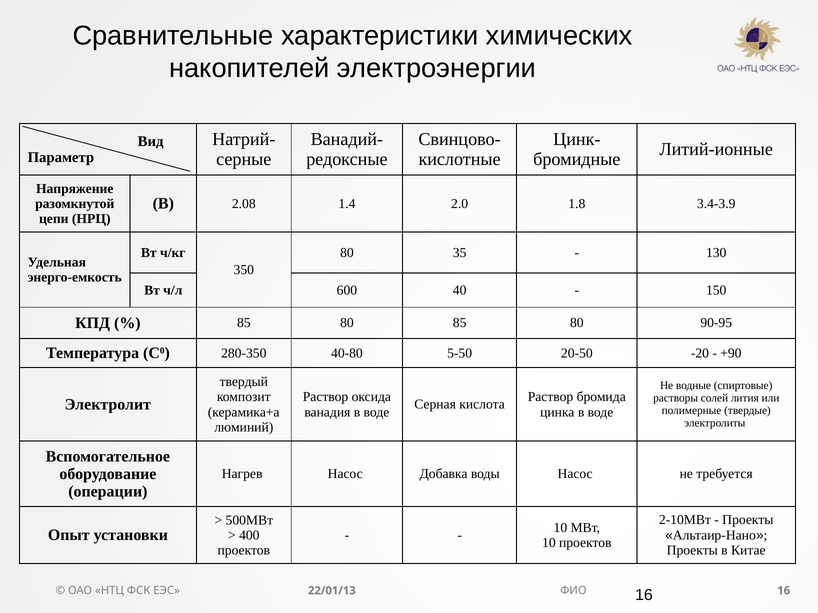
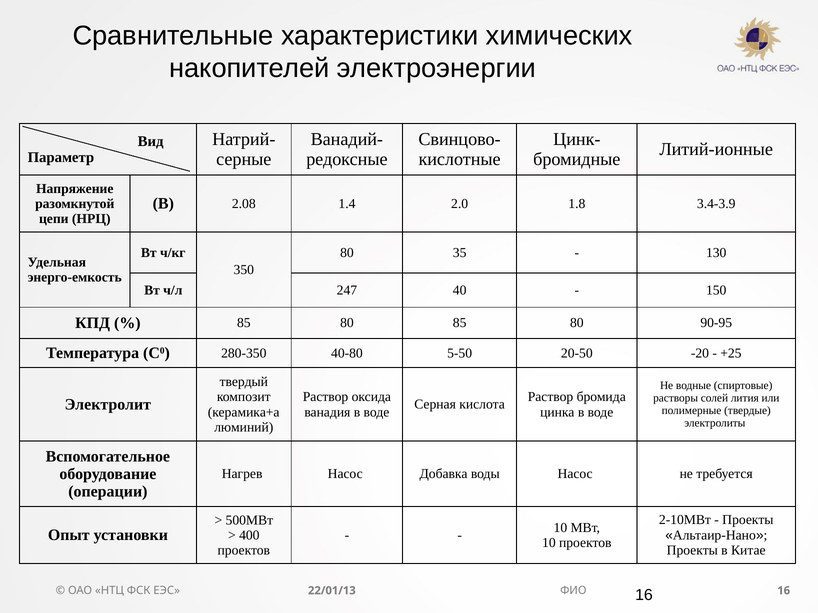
600: 600 -> 247 (347, 290)
+90: +90 -> +25 (731, 353)
